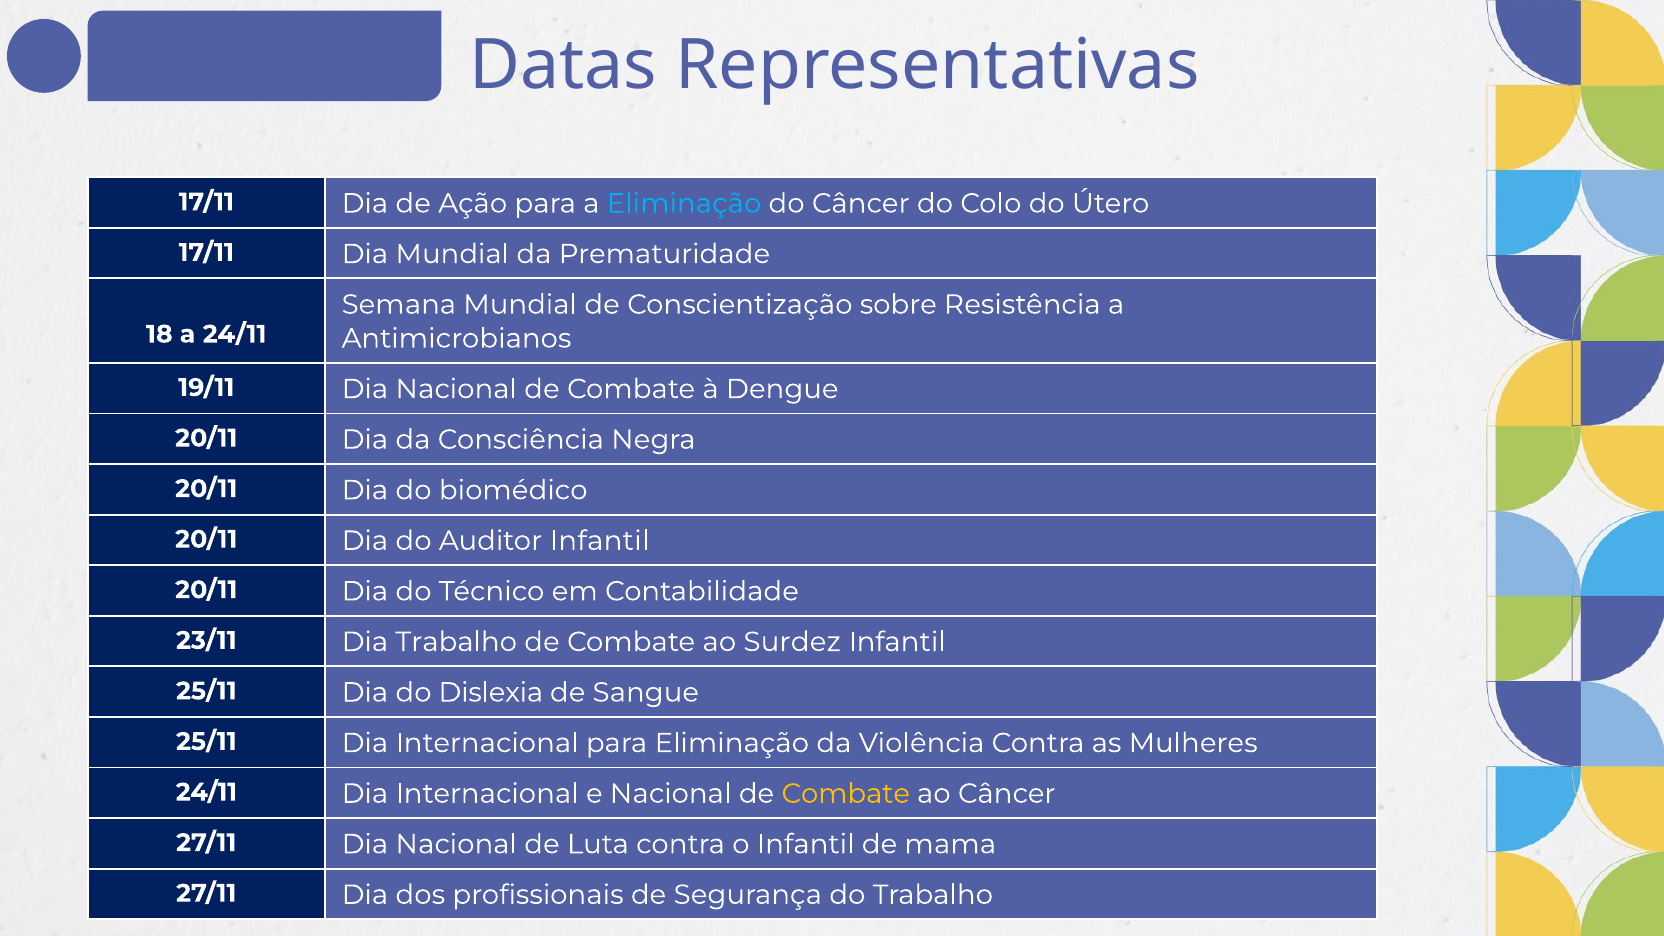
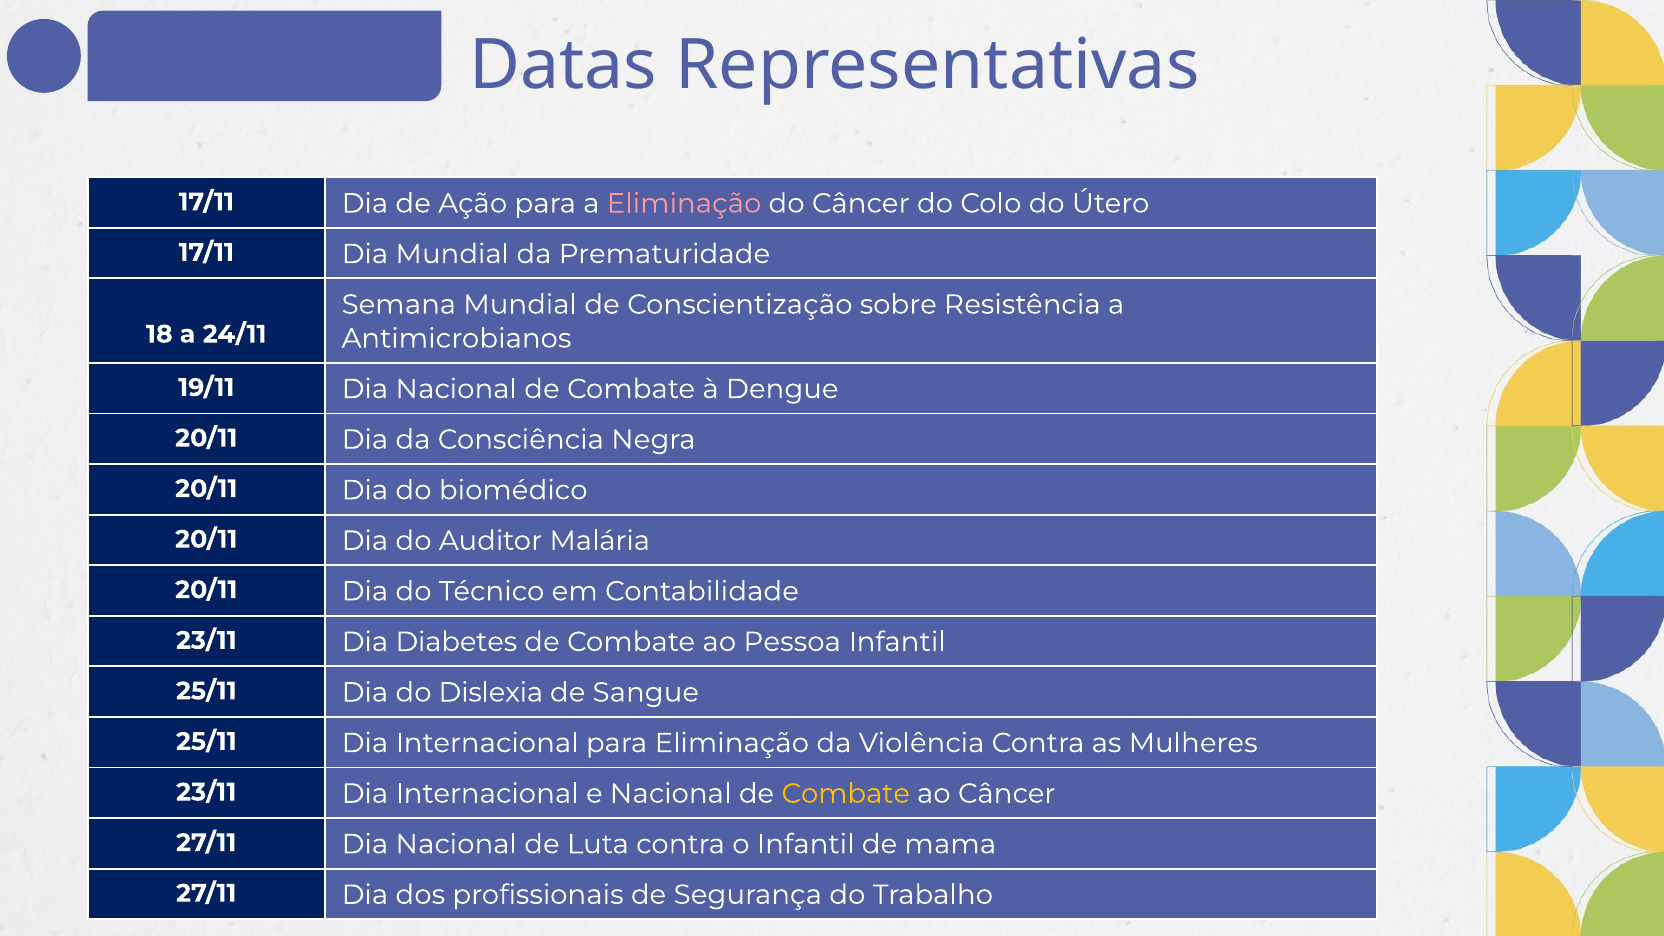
Eliminação colour: light blue -> pink (684, 203)
Auditor Infantil: Infantil -> Malária (600, 541)
Dia Trabalho: Trabalho -> Diabetes (456, 642)
Surdez: Surdez -> Pessoa (792, 642)
24/11: 24/11 -> 23/11 (206, 792)
